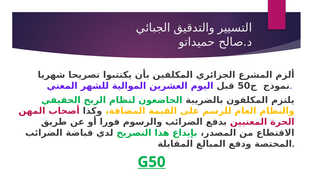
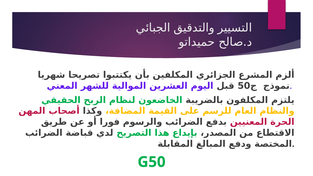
G50 underline: present -> none (152, 162)
